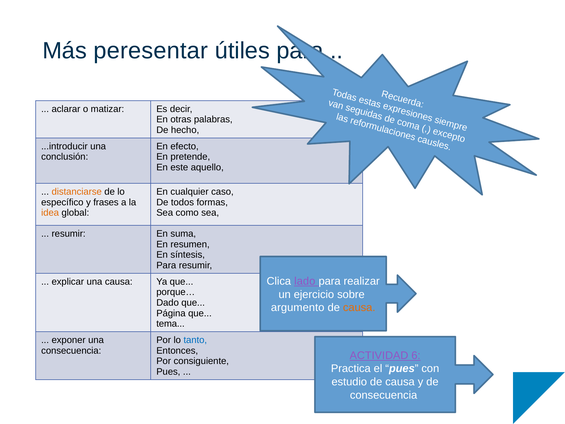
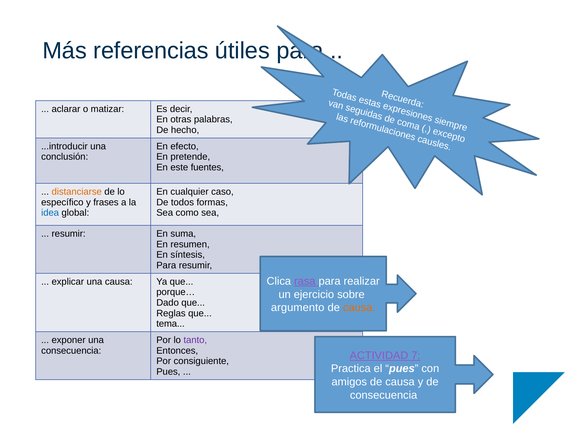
peresentar: peresentar -> referencias (151, 51)
aquello: aquello -> fuentes (207, 167)
idea colour: orange -> blue (50, 213)
lado: lado -> rasa (305, 281)
Página: Página -> Reglas (171, 313)
tanto colour: blue -> purple (195, 340)
6: 6 -> 7 (416, 355)
estudio: estudio -> amigos (349, 382)
